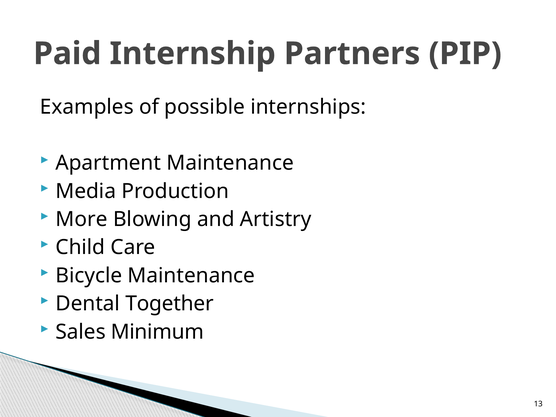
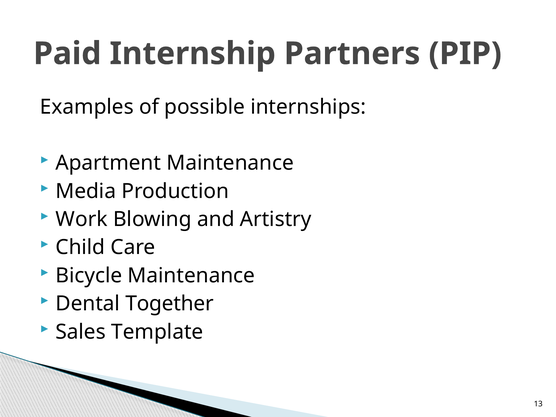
More: More -> Work (82, 219)
Minimum: Minimum -> Template (157, 332)
